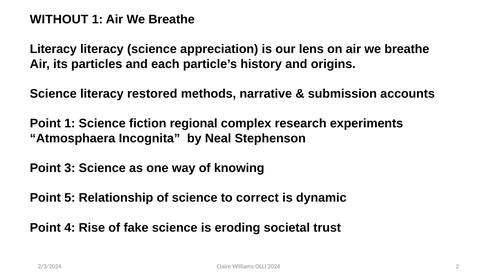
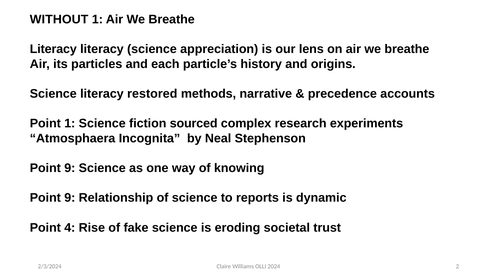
submission: submission -> precedence (342, 94)
regional: regional -> sourced (194, 124)
3: 3 -> 9 (70, 168)
5: 5 -> 9 (70, 198)
correct: correct -> reports (257, 198)
